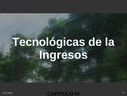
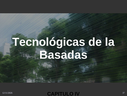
Ingresos: Ingresos -> Basadas (63, 55)
